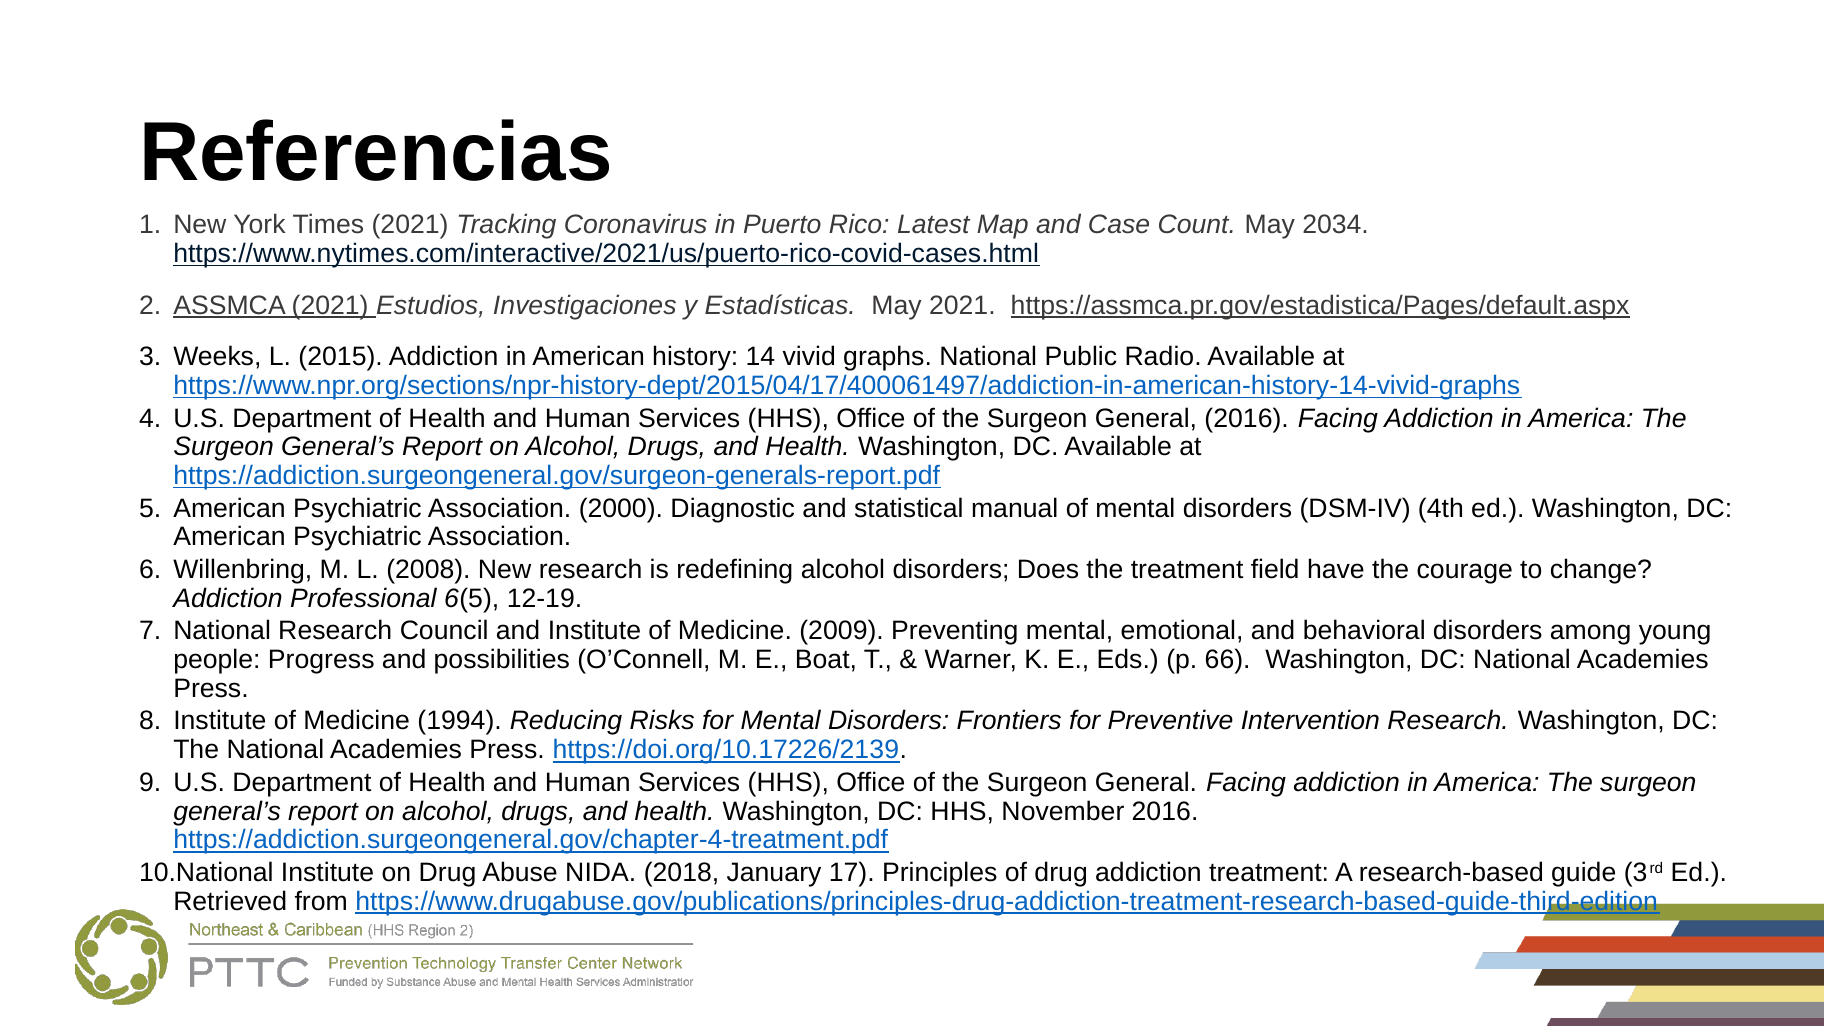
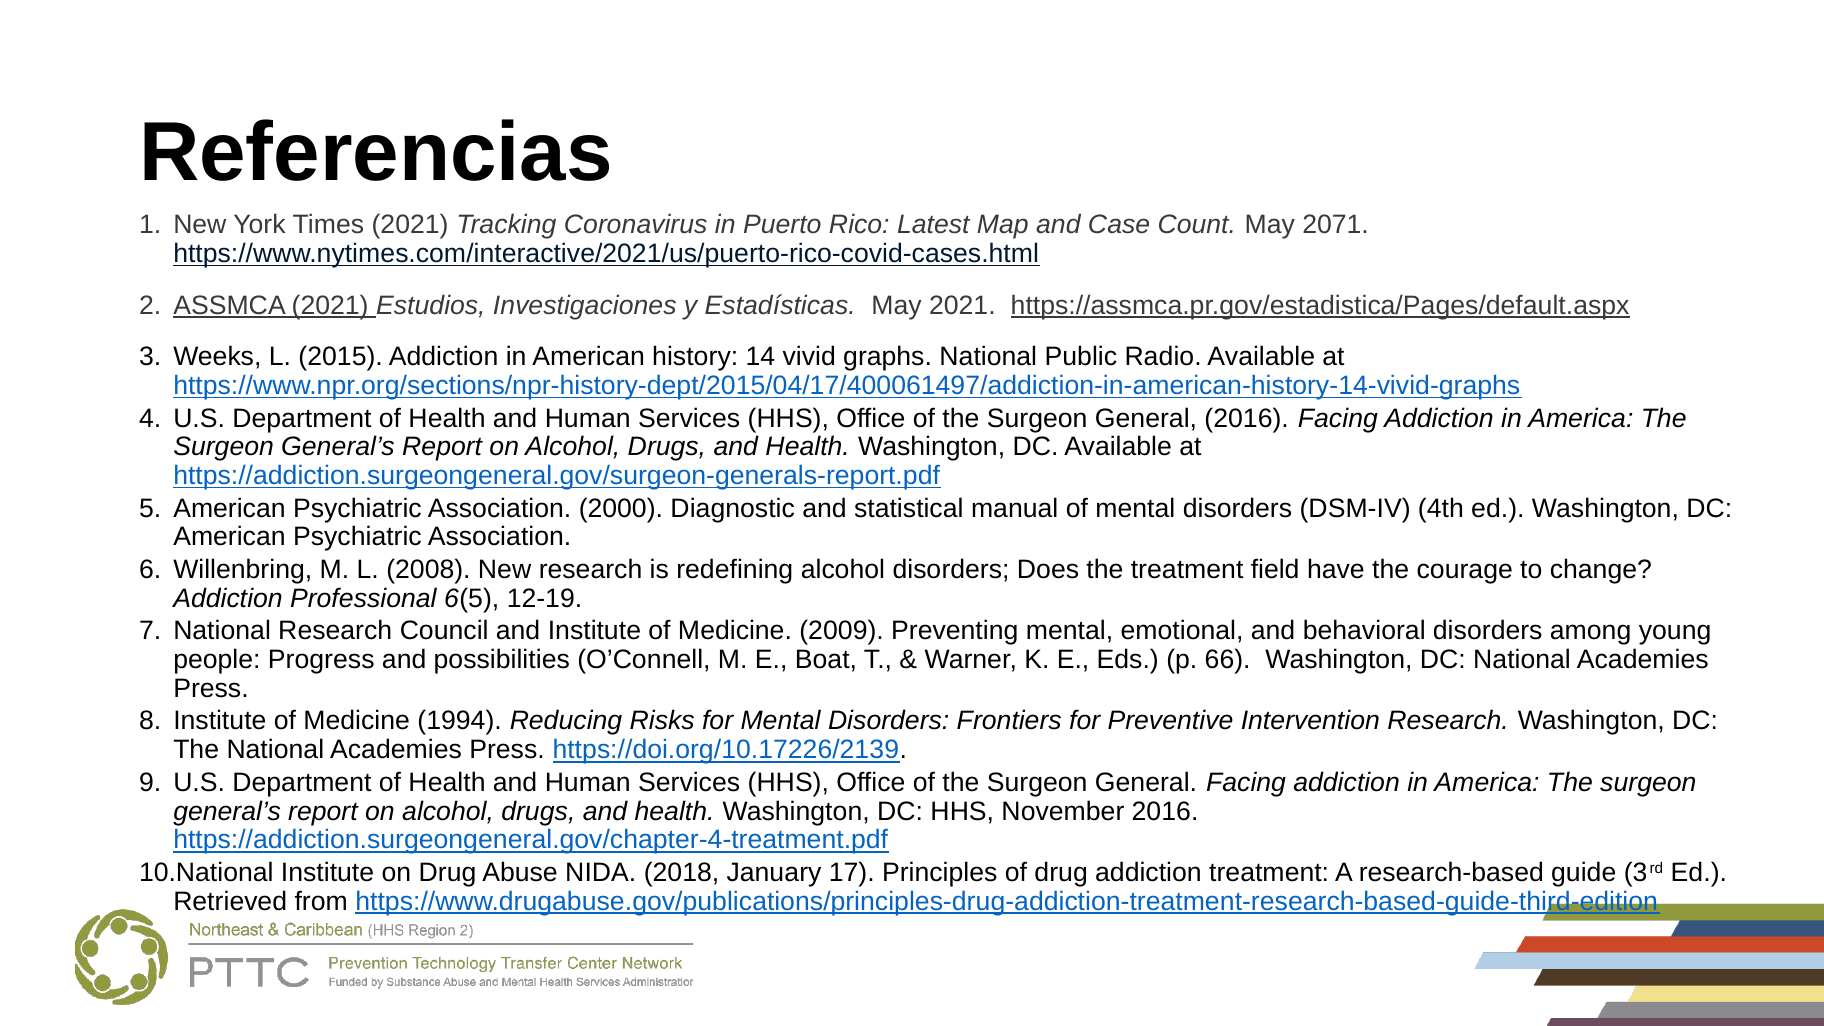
2034: 2034 -> 2071 (1336, 225)
